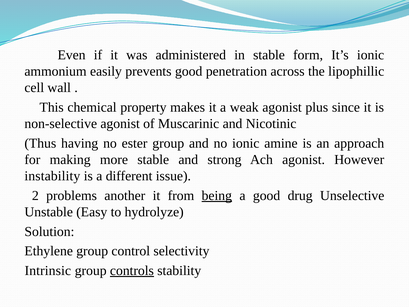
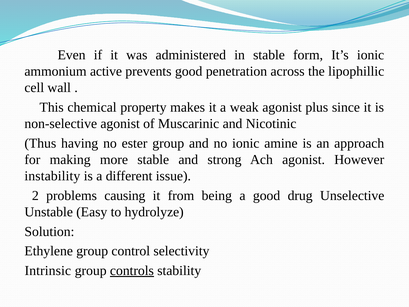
easily: easily -> active (106, 71)
another: another -> causing (125, 195)
being underline: present -> none (217, 195)
